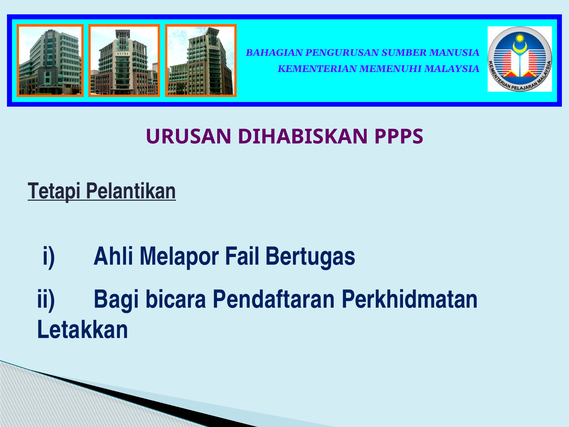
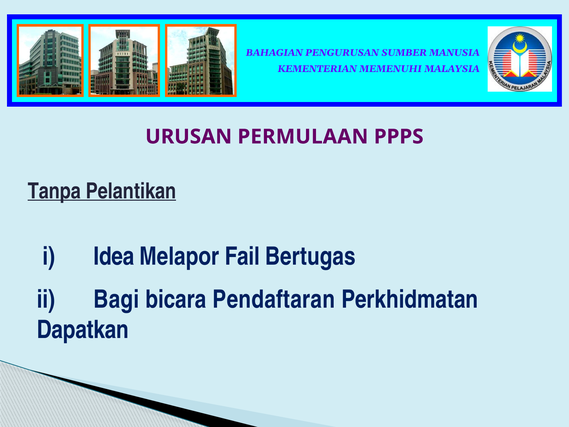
DIHABISKAN: DIHABISKAN -> PERMULAAN (303, 137)
Tetapi: Tetapi -> Tanpa (54, 191)
Ahli: Ahli -> Idea (114, 256)
Letakkan: Letakkan -> Dapatkan (83, 330)
